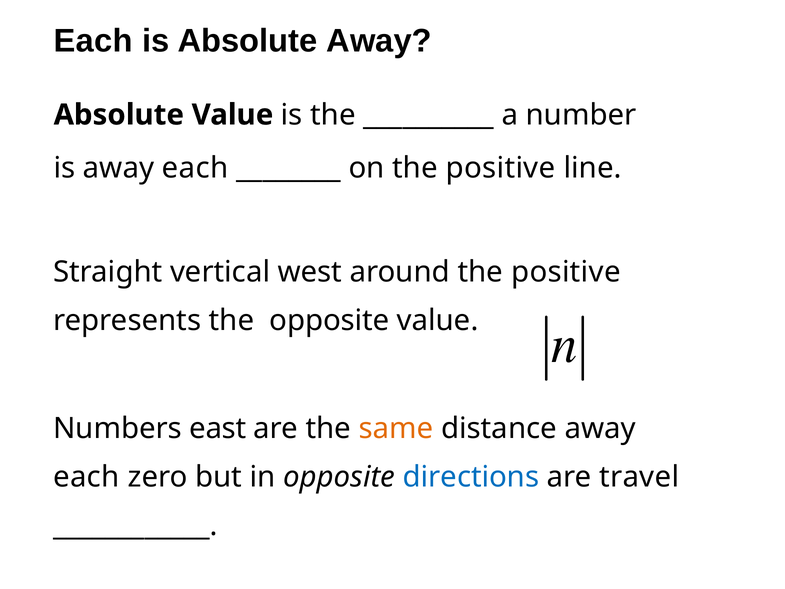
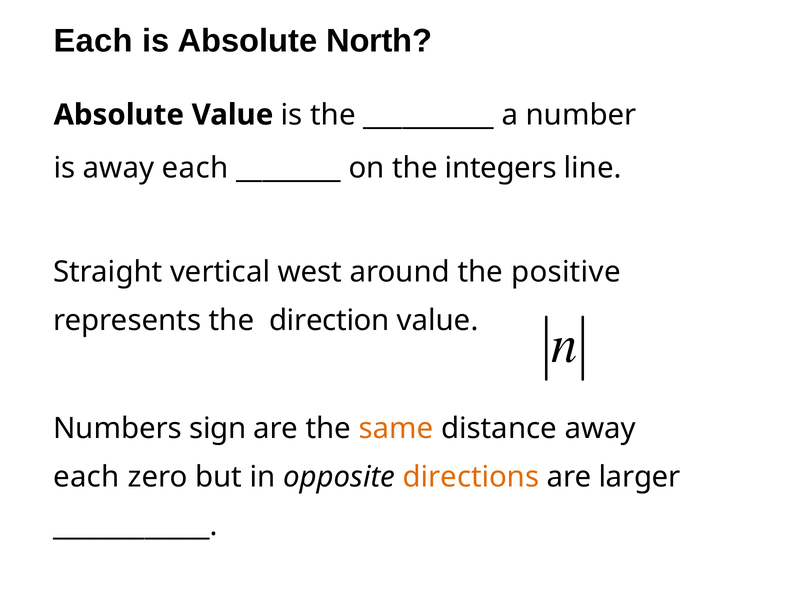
Absolute Away: Away -> North (379, 41)
on the positive: positive -> integers (501, 168)
the opposite: opposite -> direction (329, 321)
east: east -> sign (218, 429)
directions colour: blue -> orange (471, 477)
travel: travel -> larger (639, 477)
